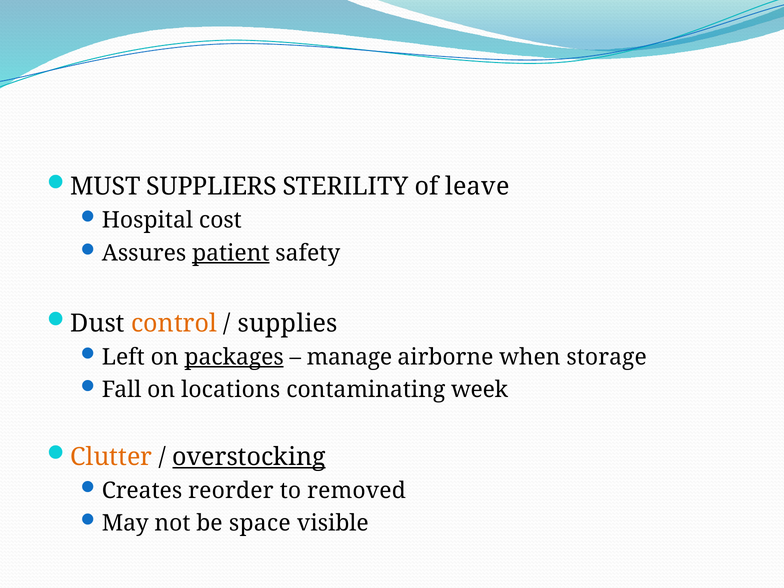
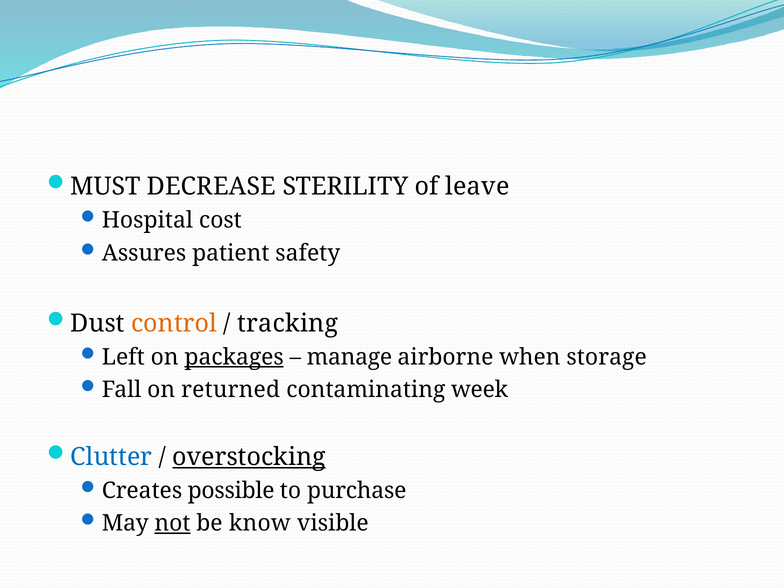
SUPPLIERS: SUPPLIERS -> DECREASE (211, 187)
patient underline: present -> none (231, 253)
supplies: supplies -> tracking (288, 323)
locations: locations -> returned (231, 390)
Clutter colour: orange -> blue (111, 457)
reorder: reorder -> possible (231, 491)
removed: removed -> purchase (357, 491)
not underline: none -> present (172, 523)
space: space -> know (260, 523)
